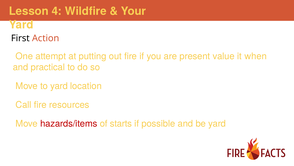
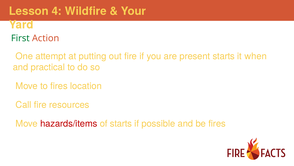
First colour: black -> green (20, 38)
present value: value -> starts (224, 56)
to yard: yard -> fires (59, 86)
be yard: yard -> fires (217, 123)
